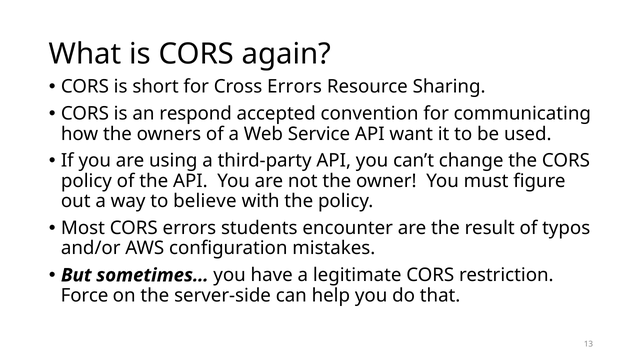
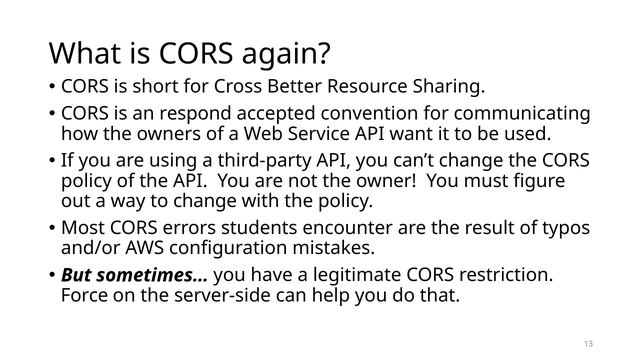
Cross Errors: Errors -> Better (295, 87)
to believe: believe -> change (205, 201)
